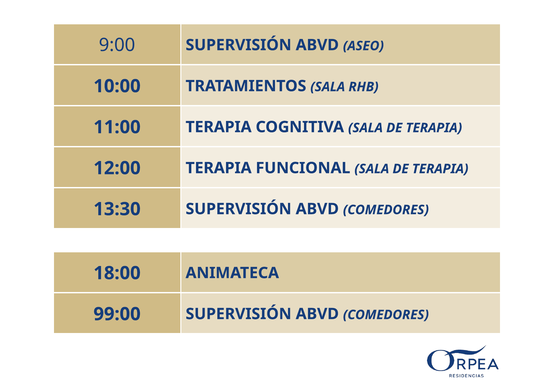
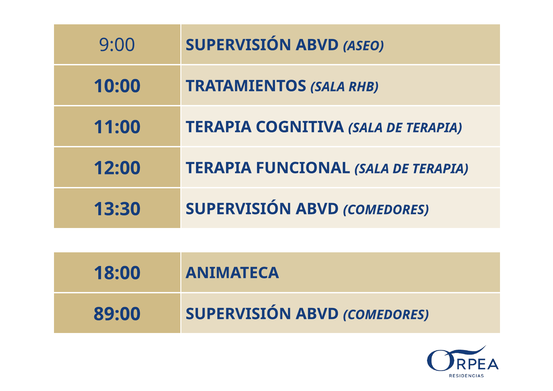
99:00: 99:00 -> 89:00 (117, 314)
